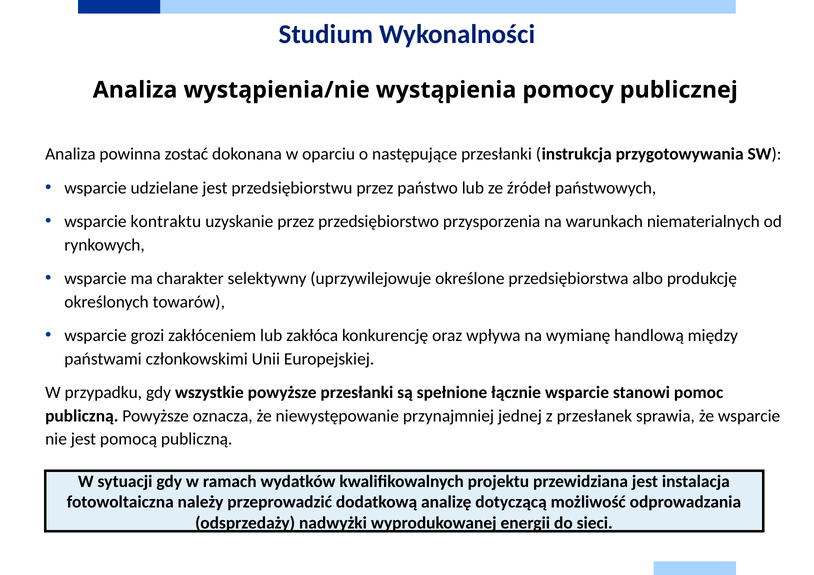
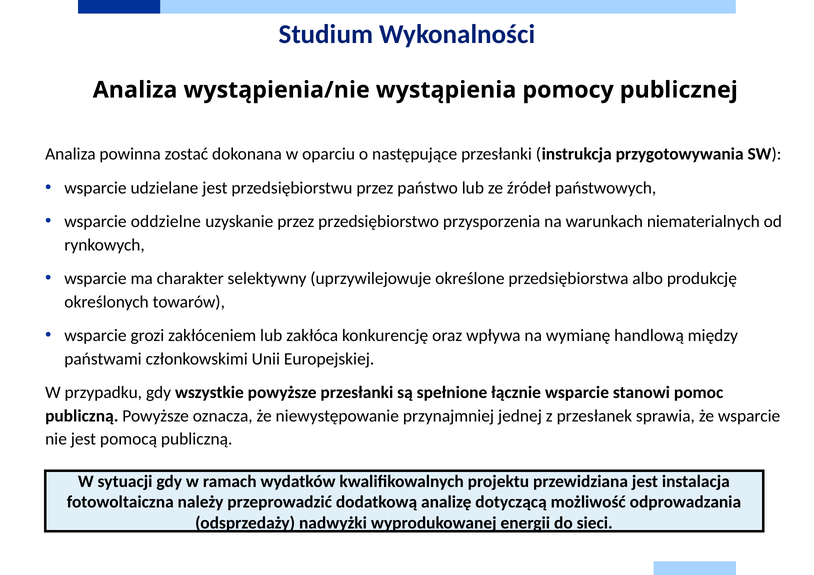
kontraktu: kontraktu -> oddzielne (166, 222)
